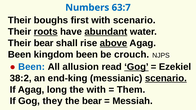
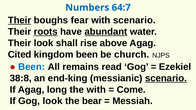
63:7: 63:7 -> 64:7 (121, 8)
Their underline: none -> present (20, 20)
first: first -> fear (80, 20)
Their bear: bear -> look (44, 43)
above underline: present -> none (114, 43)
Been: Been -> Cited (20, 55)
crouch: crouch -> church (132, 55)
allusion: allusion -> remains (81, 67)
Gog underline: present -> none (136, 67)
38:2: 38:2 -> 38:8 (21, 78)
Them: Them -> Come (131, 90)
Gog they: they -> look (53, 101)
